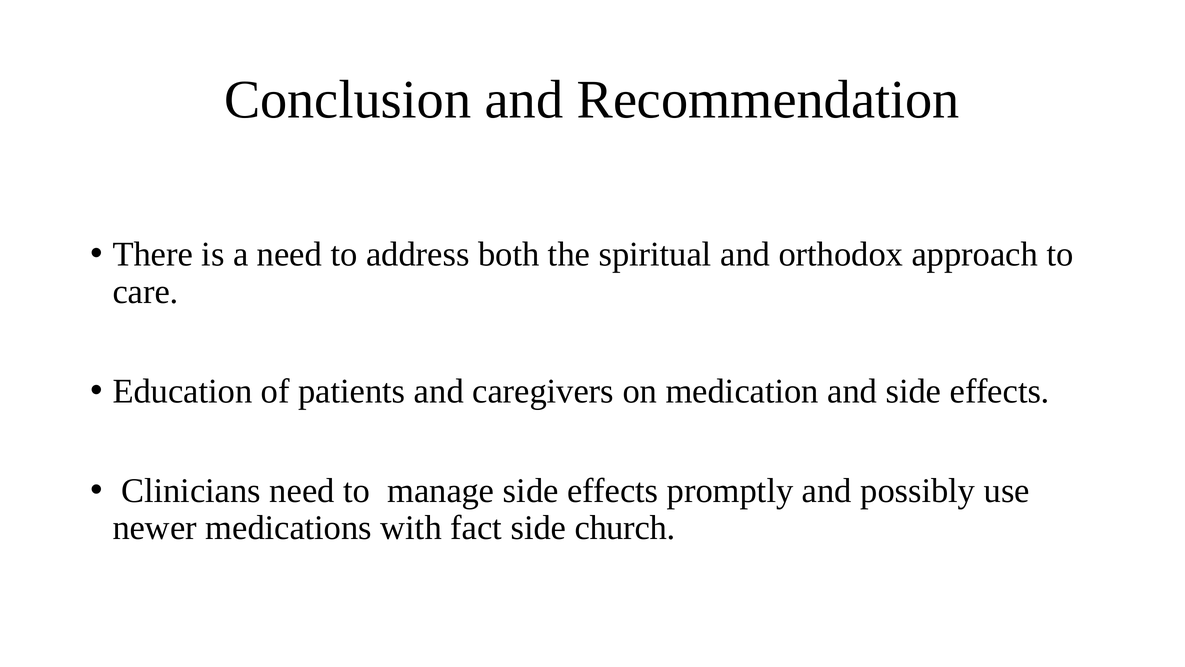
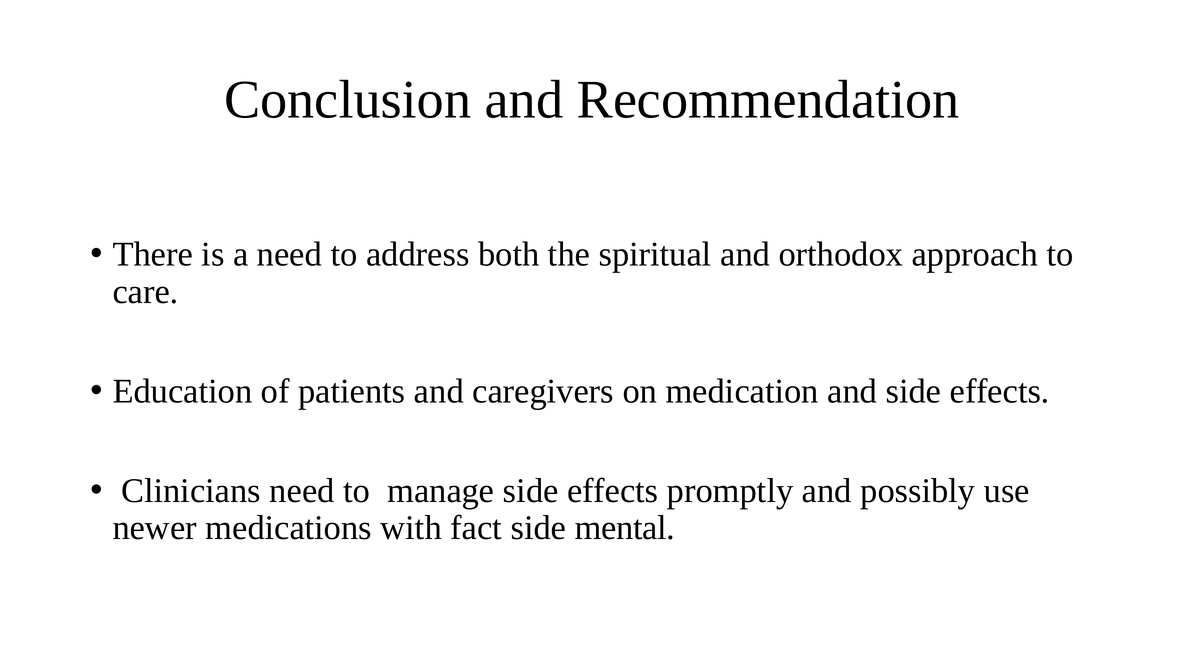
church: church -> mental (625, 528)
